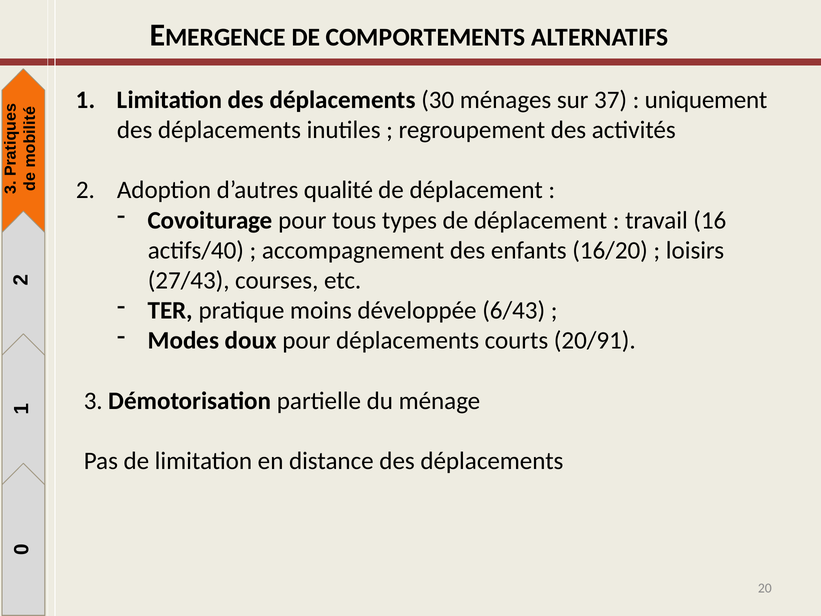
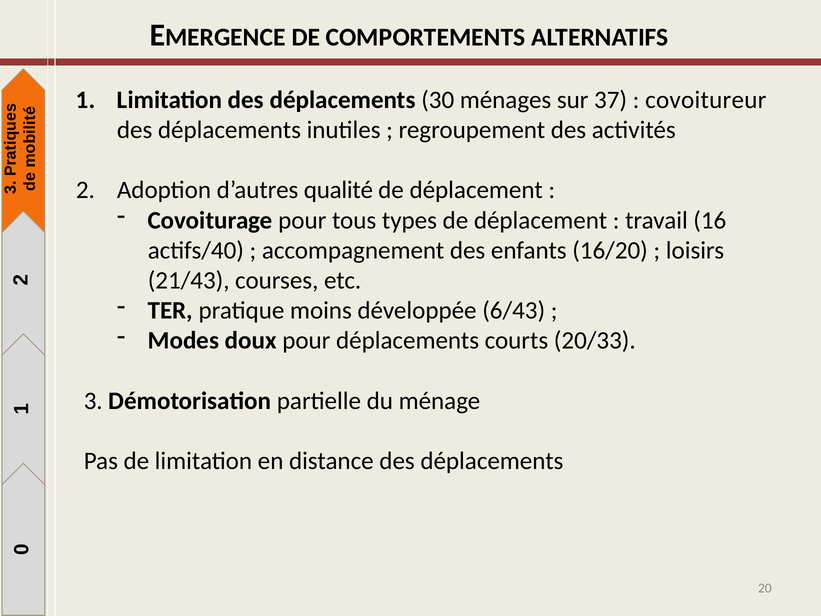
uniquement: uniquement -> covoitureur (706, 100)
27/43: 27/43 -> 21/43 (189, 280)
20/91: 20/91 -> 20/33 (595, 341)
